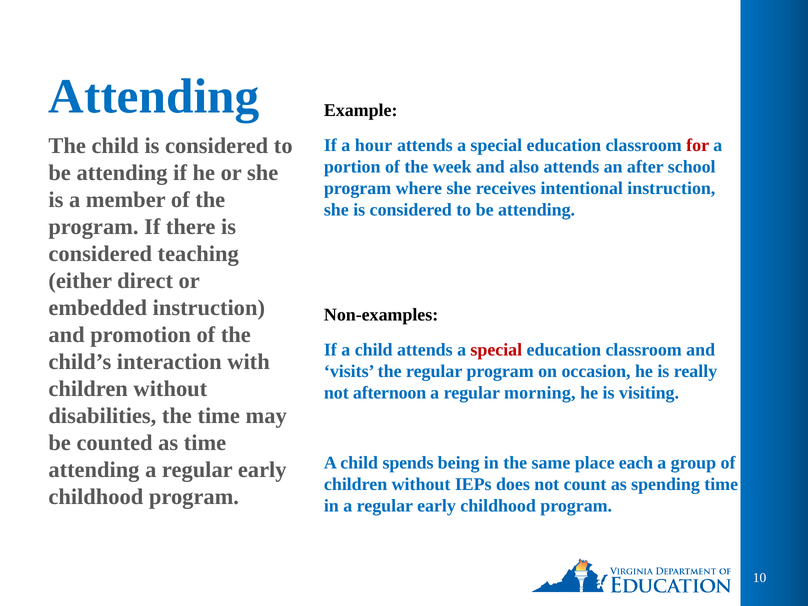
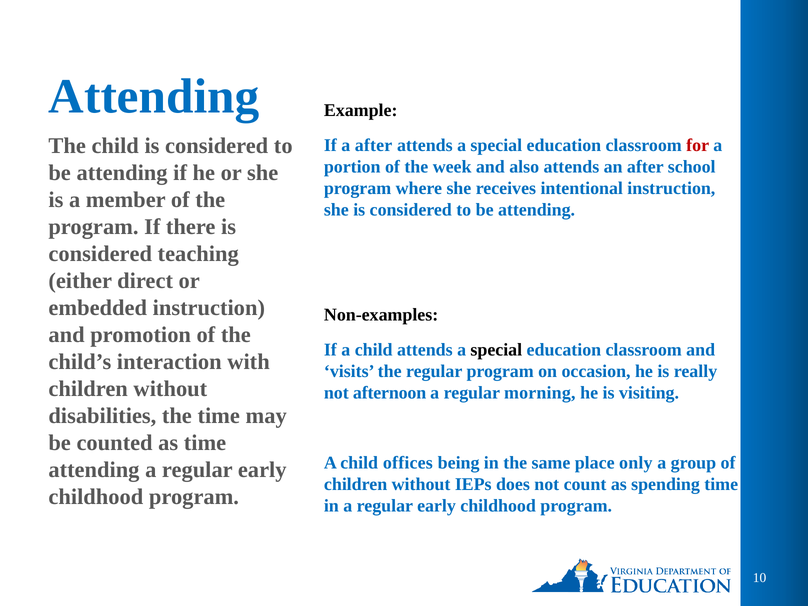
a hour: hour -> after (374, 145)
special colour: red -> black (496, 350)
spends: spends -> offices (408, 463)
each: each -> only (636, 463)
